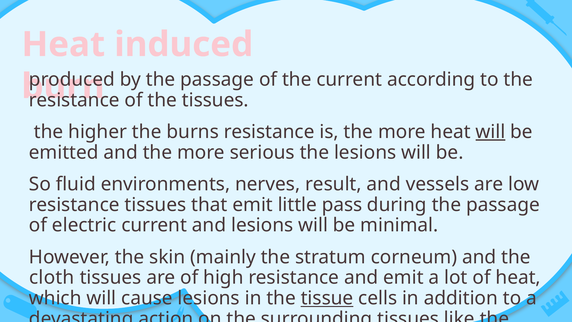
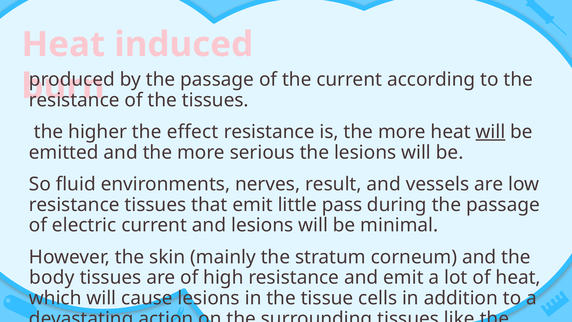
burns: burns -> effect (193, 132)
cloth: cloth -> body (52, 277)
tissue underline: present -> none (327, 298)
